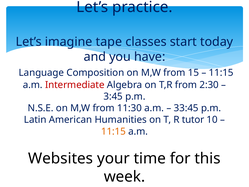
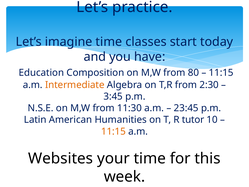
imagine tape: tape -> time (109, 42)
Language: Language -> Education (41, 73)
15: 15 -> 80 (193, 73)
Intermediate colour: red -> orange (75, 85)
33:45: 33:45 -> 23:45 (186, 108)
